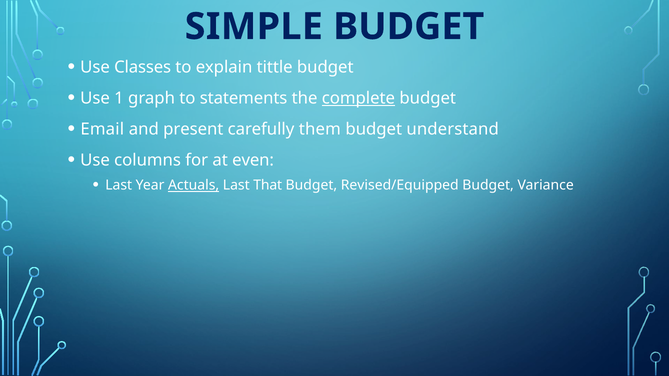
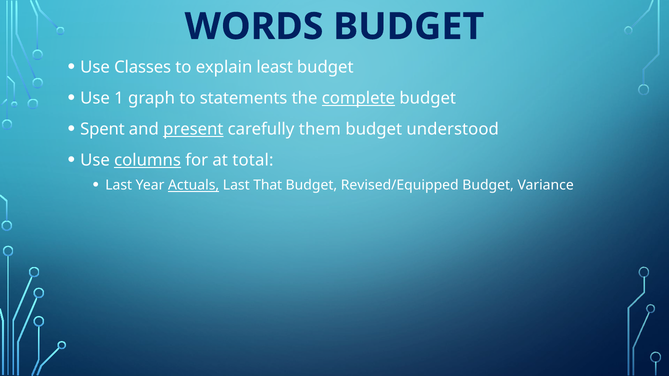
SIMPLE: SIMPLE -> WORDS (254, 27)
tittle: tittle -> least (275, 67)
Email: Email -> Spent (102, 129)
present underline: none -> present (193, 129)
understand: understand -> understood (453, 129)
columns underline: none -> present (148, 161)
even: even -> total (253, 161)
